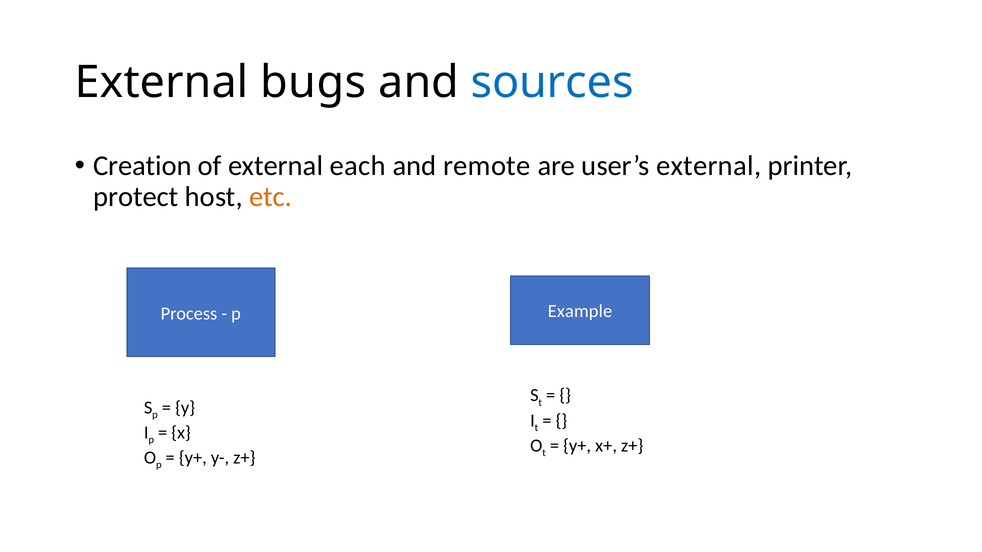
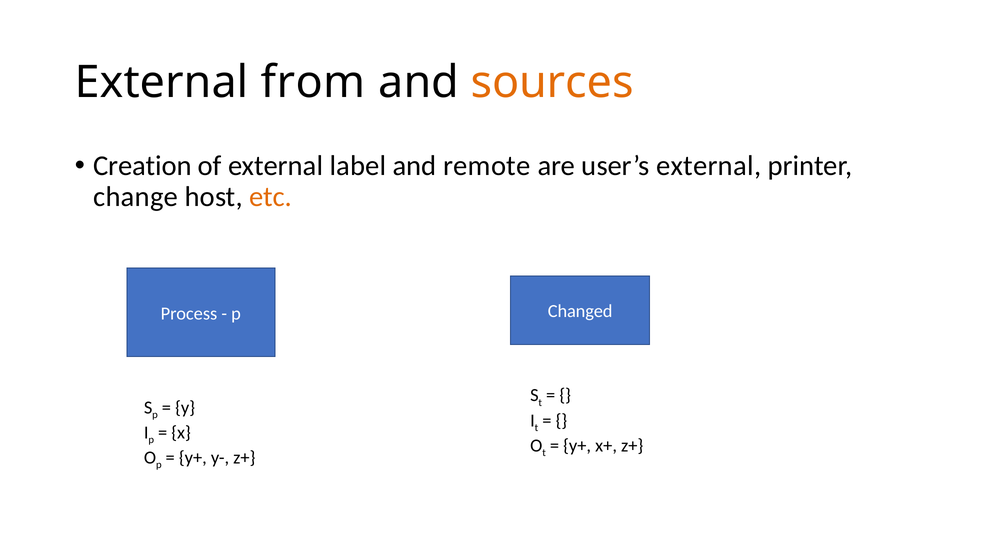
bugs: bugs -> from (313, 82)
sources colour: blue -> orange (552, 82)
each: each -> label (358, 166)
protect: protect -> change (136, 197)
Example: Example -> Changed (580, 312)
